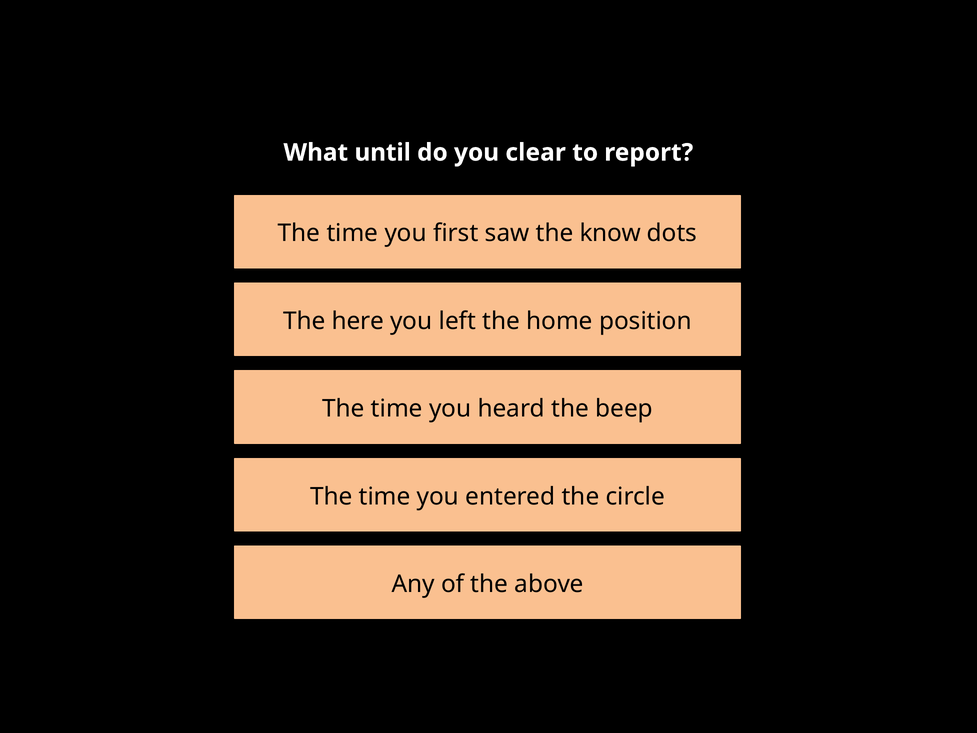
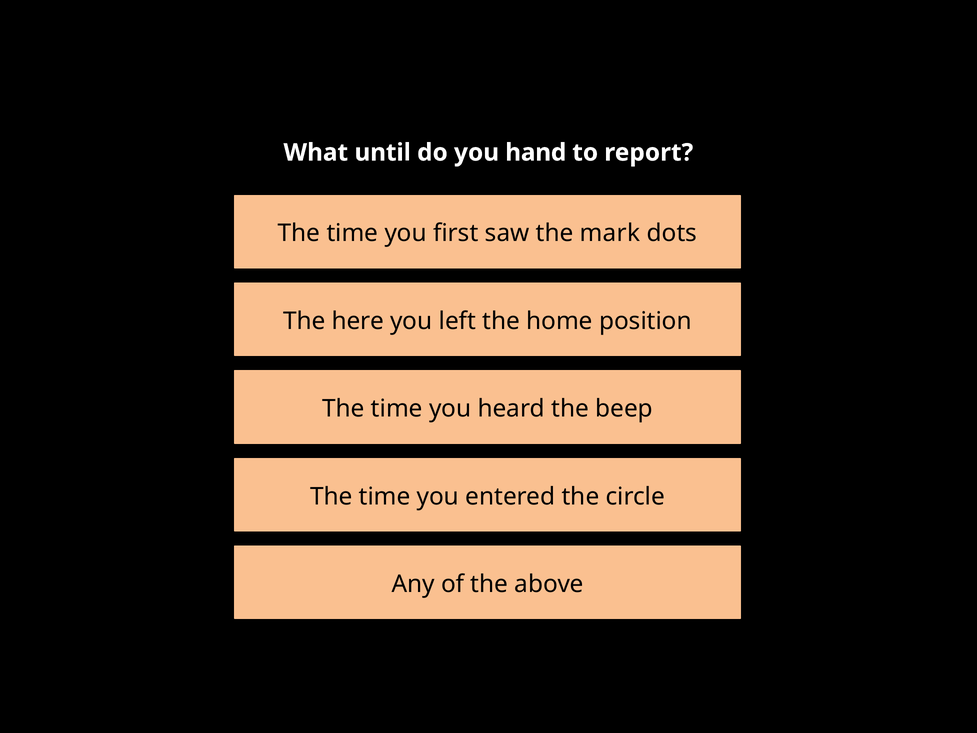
clear: clear -> hand (536, 153)
know: know -> mark (610, 233)
